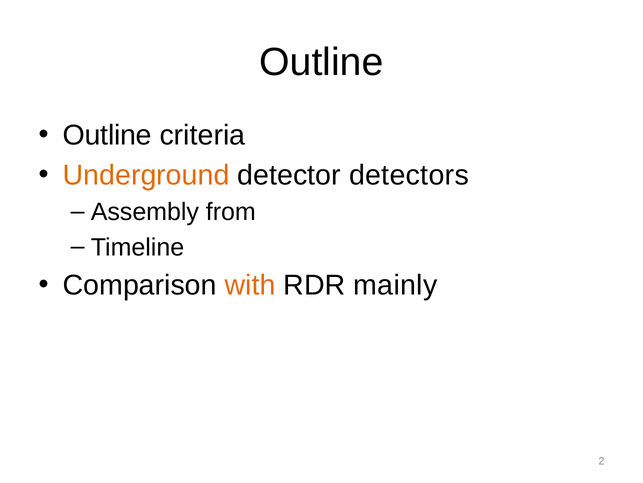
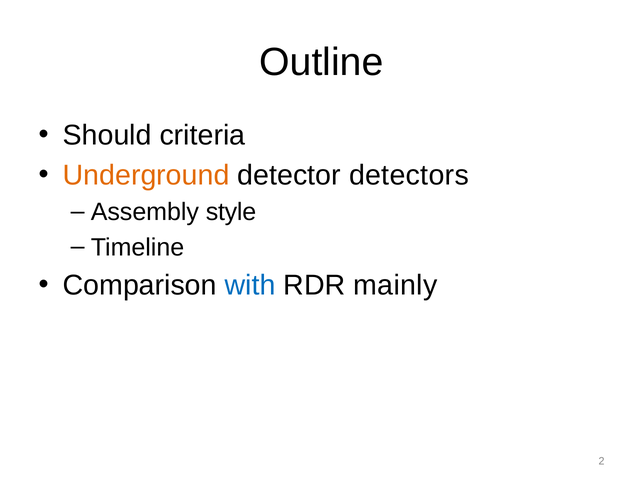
Outline: Outline -> Should (107, 135)
from: from -> style (231, 212)
with colour: orange -> blue (250, 285)
